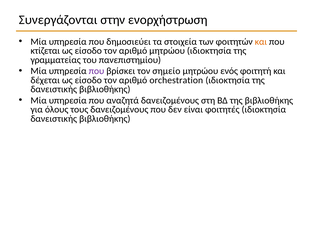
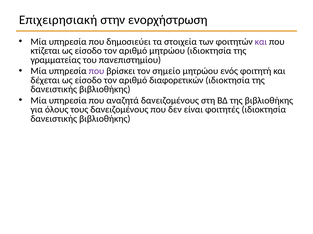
Συνεργάζονται: Συνεργάζονται -> Επιχειρησιακή (58, 20)
και colour: orange -> purple (261, 42)
orchestration: orchestration -> διαφορετικών (176, 80)
